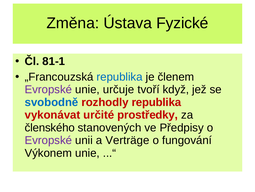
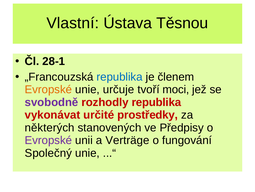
Změna: Změna -> Vlastní (73, 23)
Fyzické: Fyzické -> Těsnou (182, 23)
81-1: 81-1 -> 28-1 (54, 61)
Evropské colour: purple -> orange (48, 89)
když: když -> moci (176, 89)
svobodně colour: blue -> purple (52, 102)
členského: členského -> některých (50, 127)
Výkonem: Výkonem -> Společný (48, 153)
